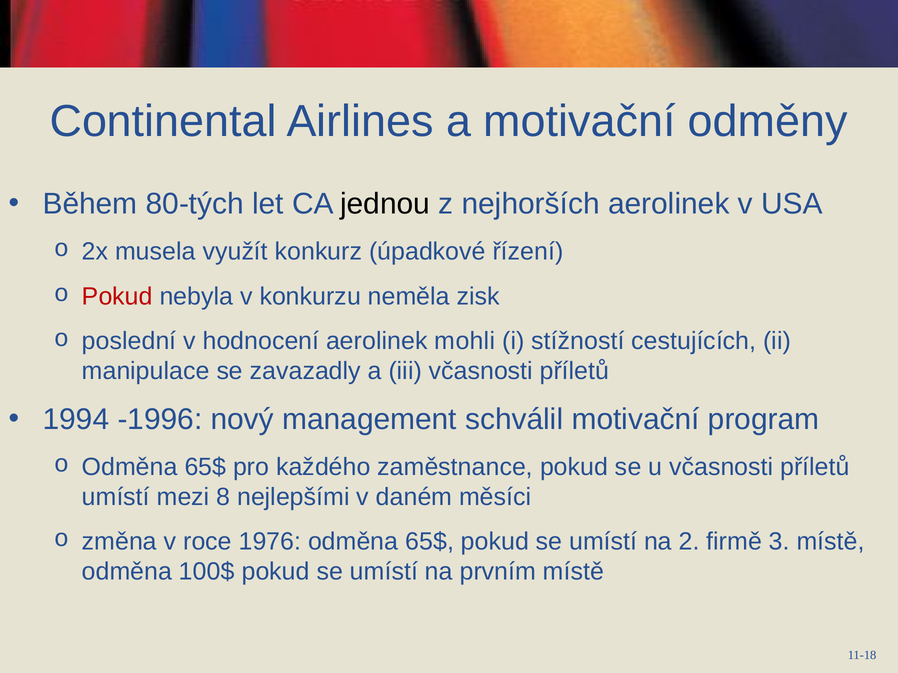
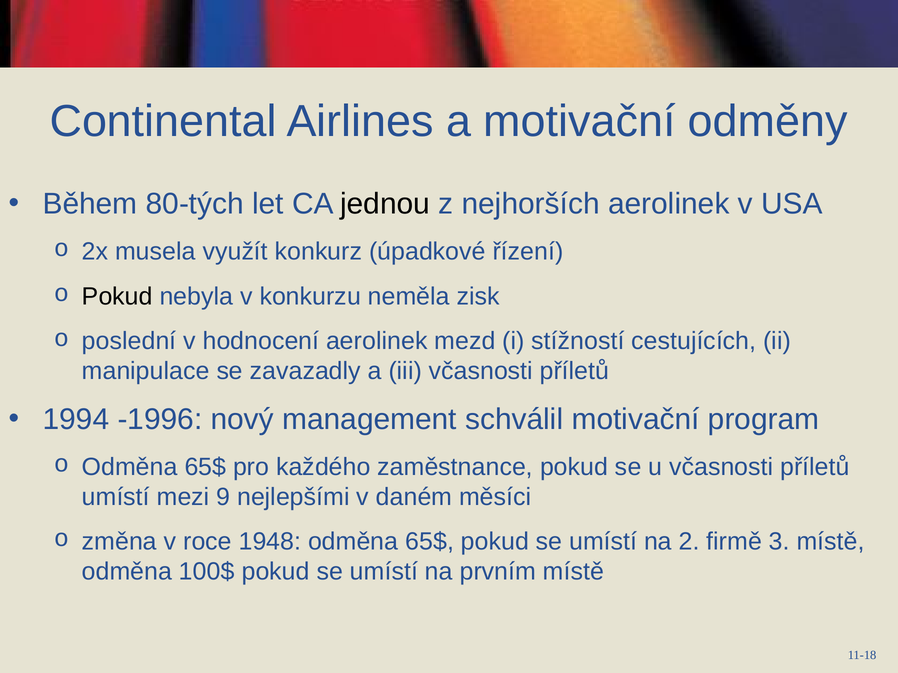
Pokud colour: red -> black (117, 297)
mohli: mohli -> mezd (465, 341)
8: 8 -> 9 (223, 497)
1976: 1976 -> 1948 (270, 542)
